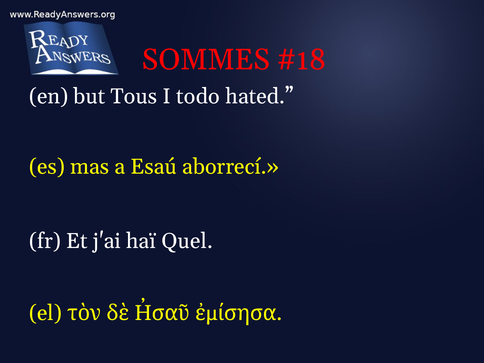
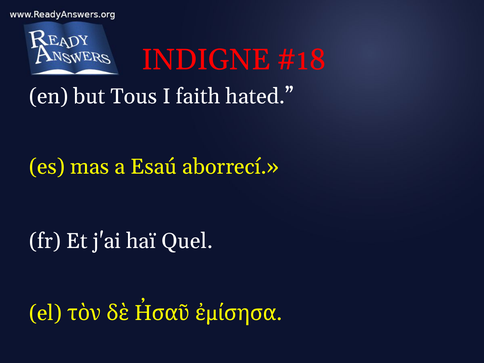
SOMMES: SOMMES -> INDIGNE (206, 60)
todo: todo -> faith (198, 96)
